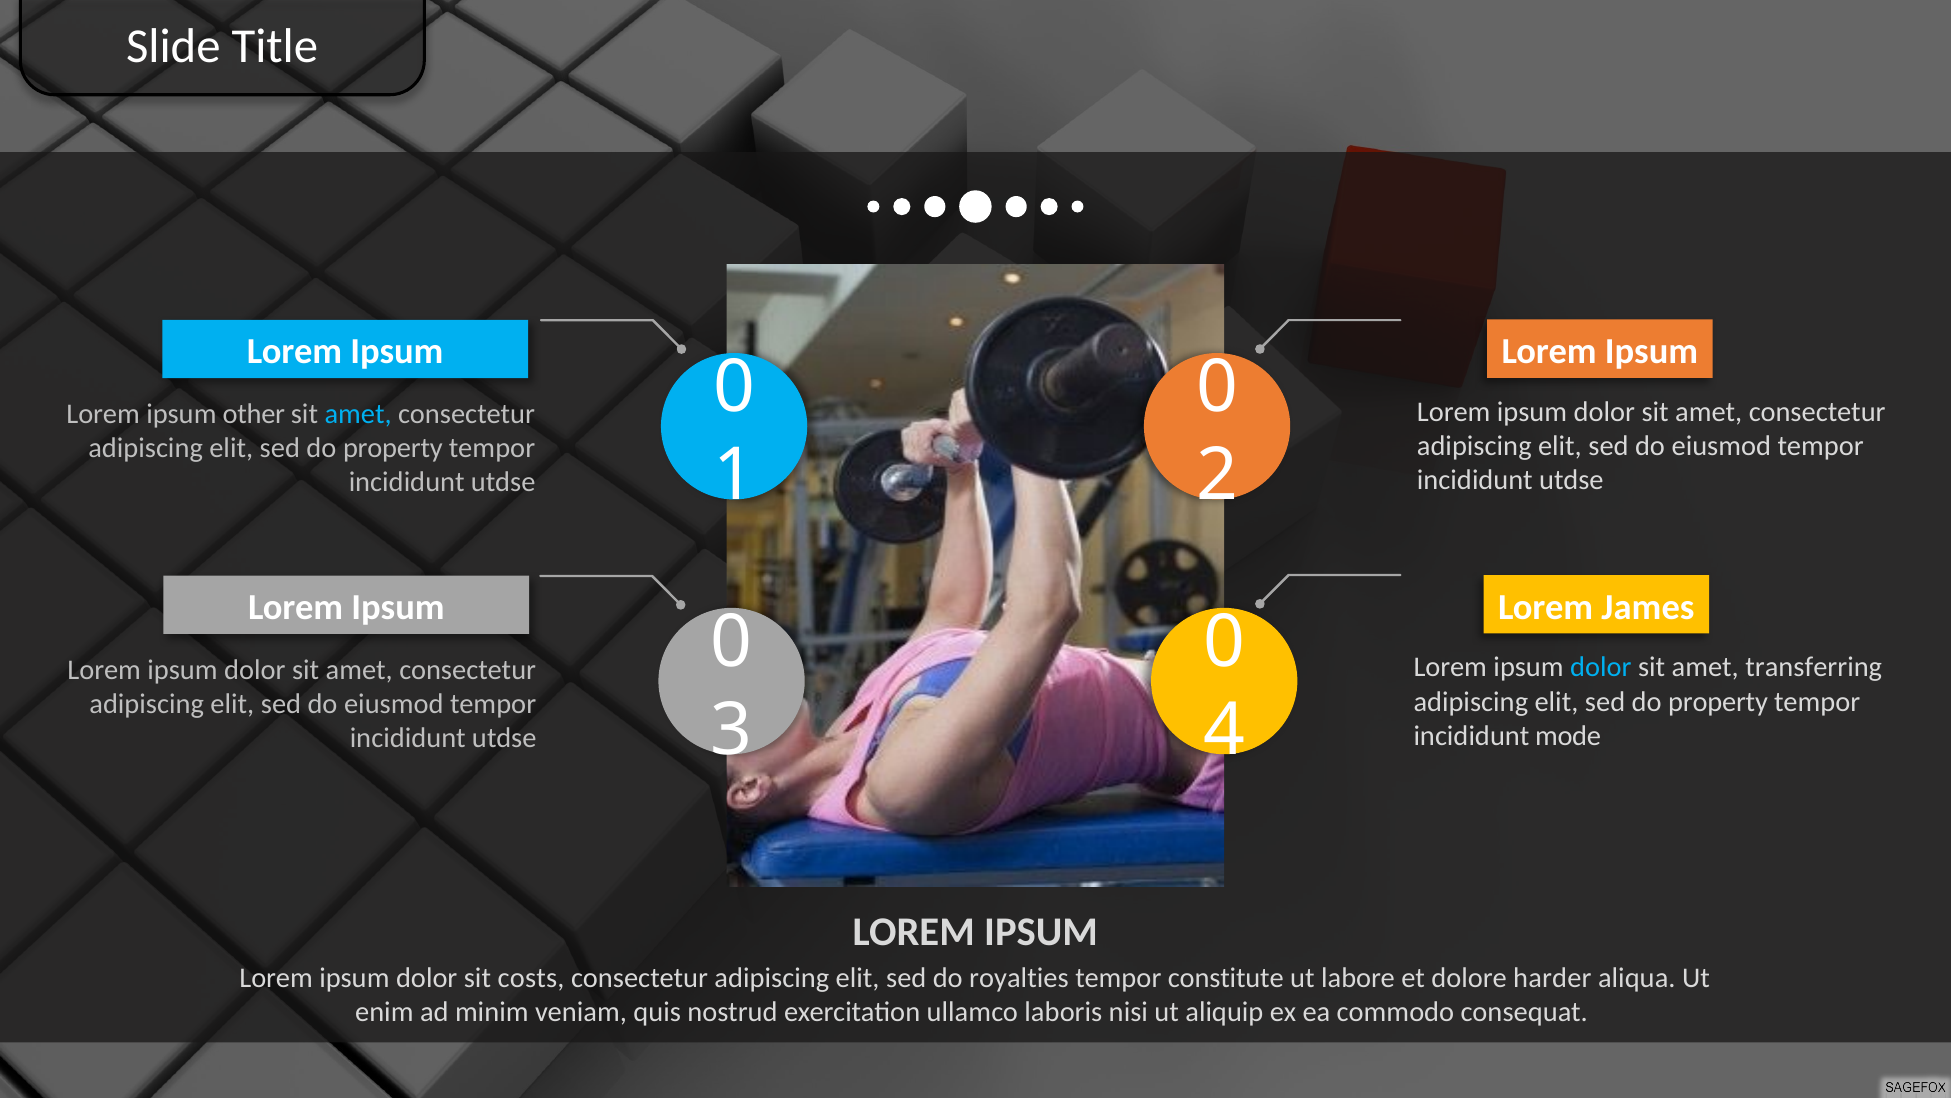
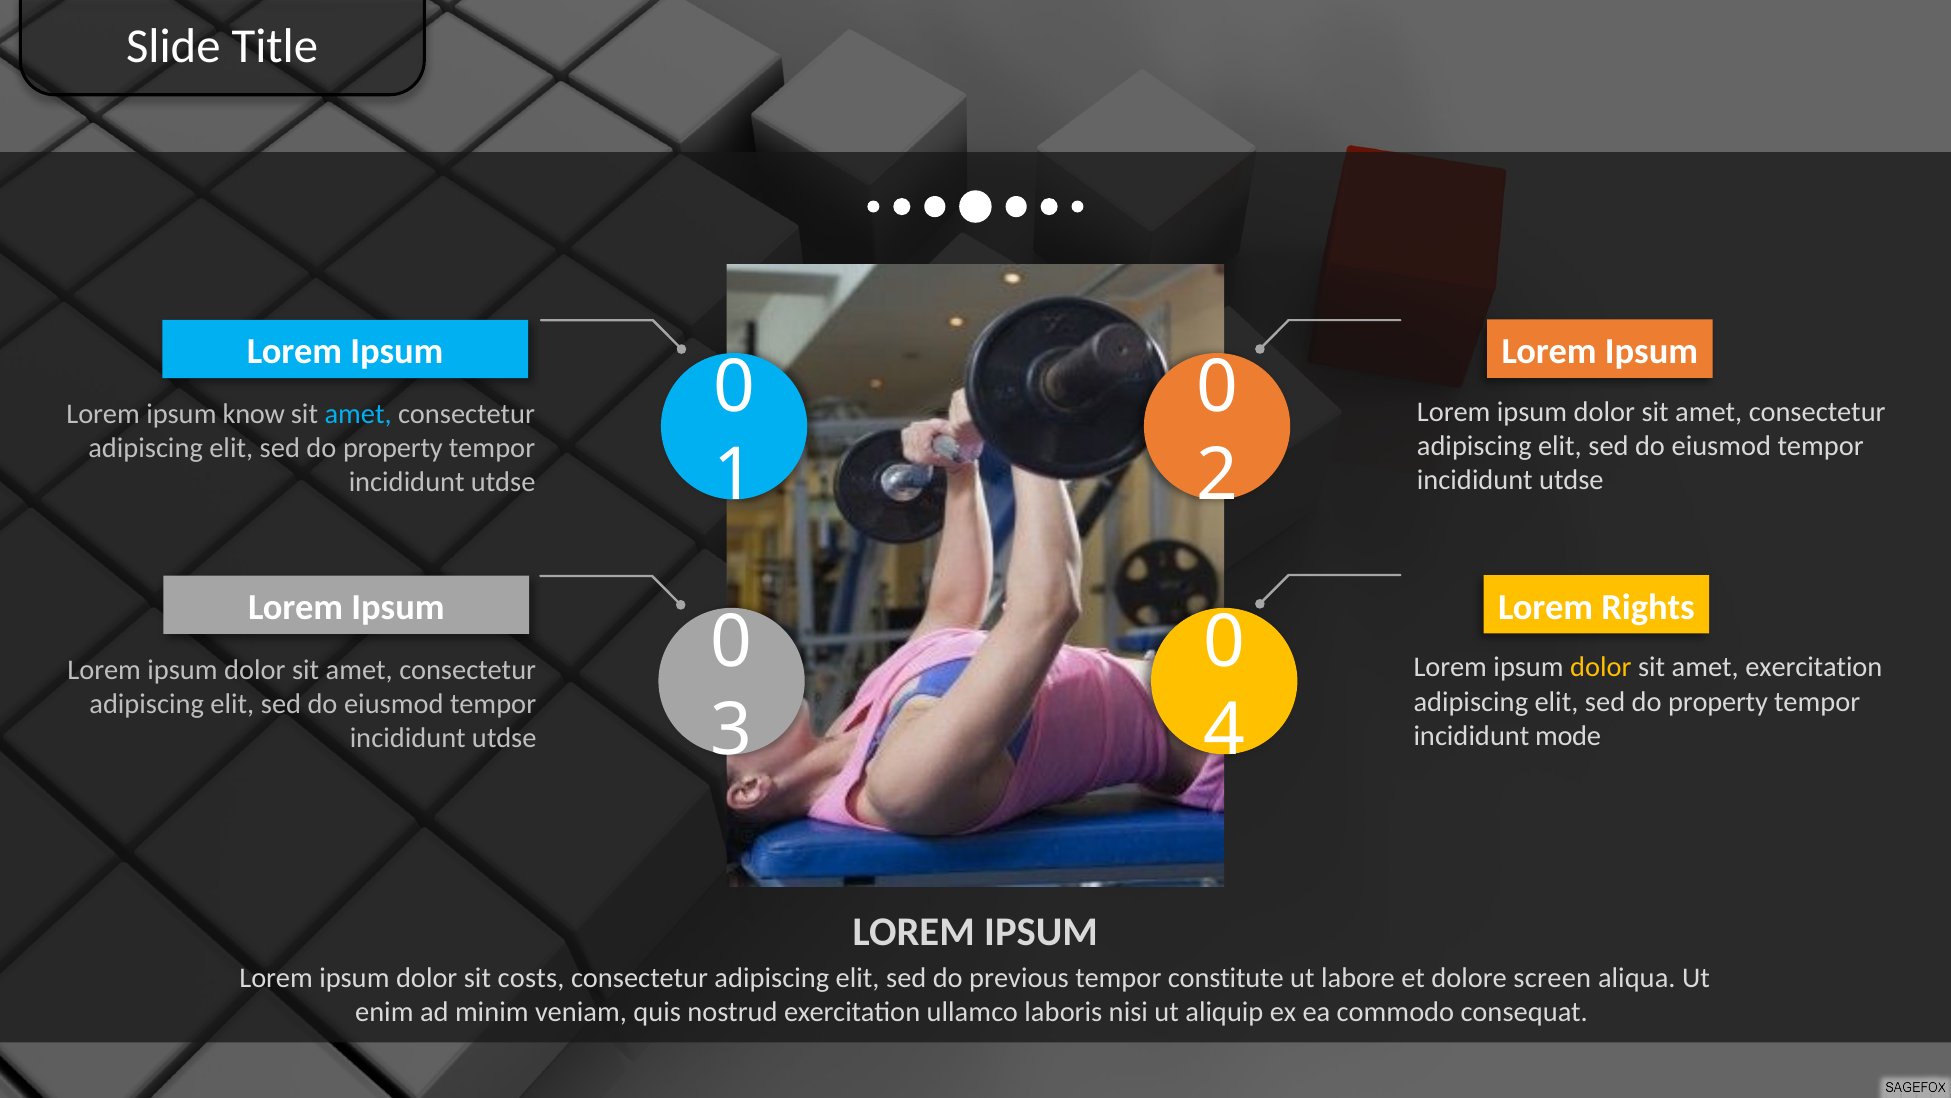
other: other -> know (254, 414)
James: James -> Rights (1648, 607)
dolor colour: light blue -> yellow (1601, 667)
amet transferring: transferring -> exercitation (1814, 667)
royalties: royalties -> previous (1019, 978)
harder: harder -> screen (1552, 978)
